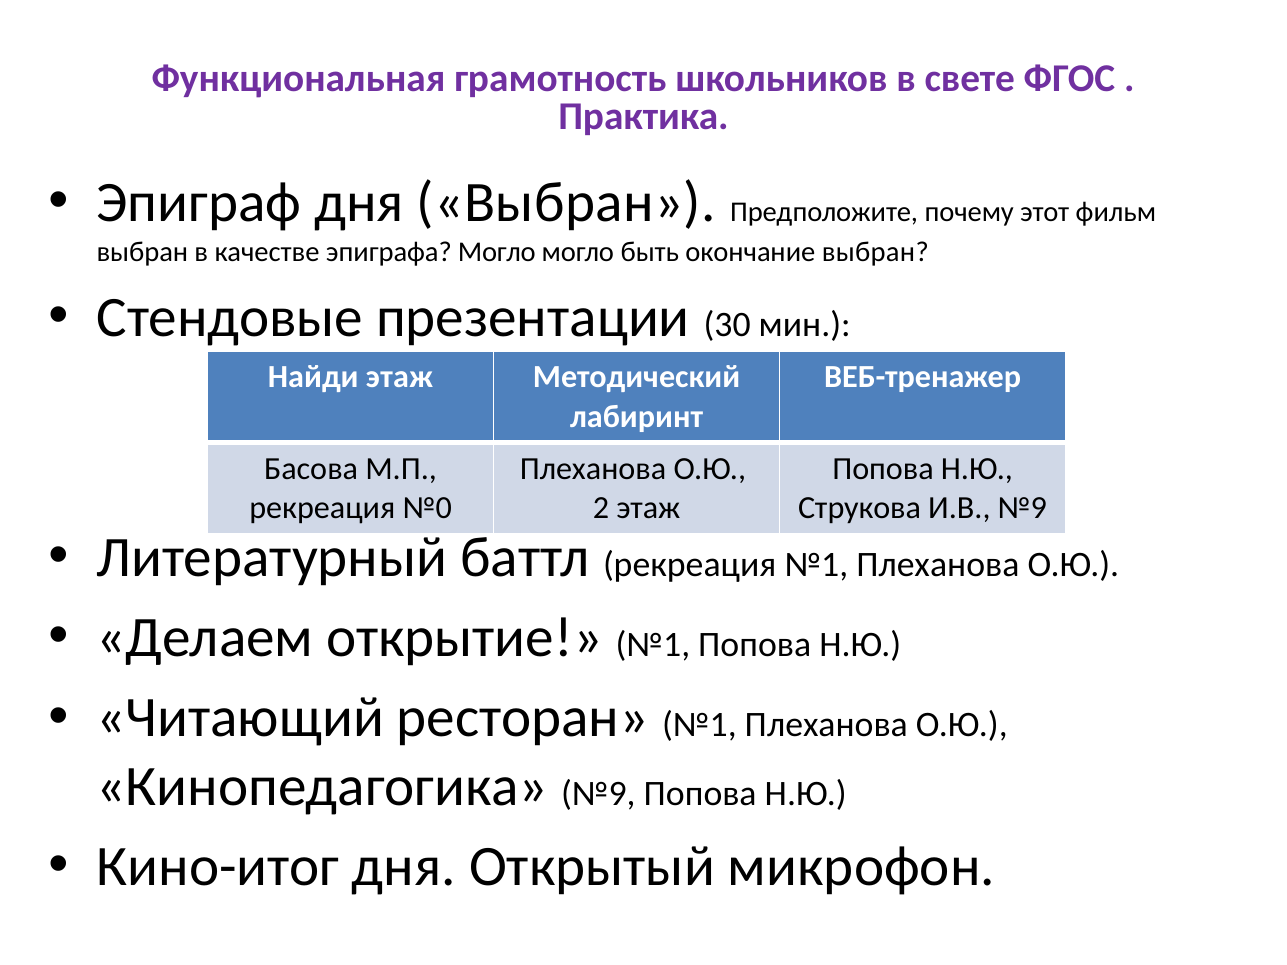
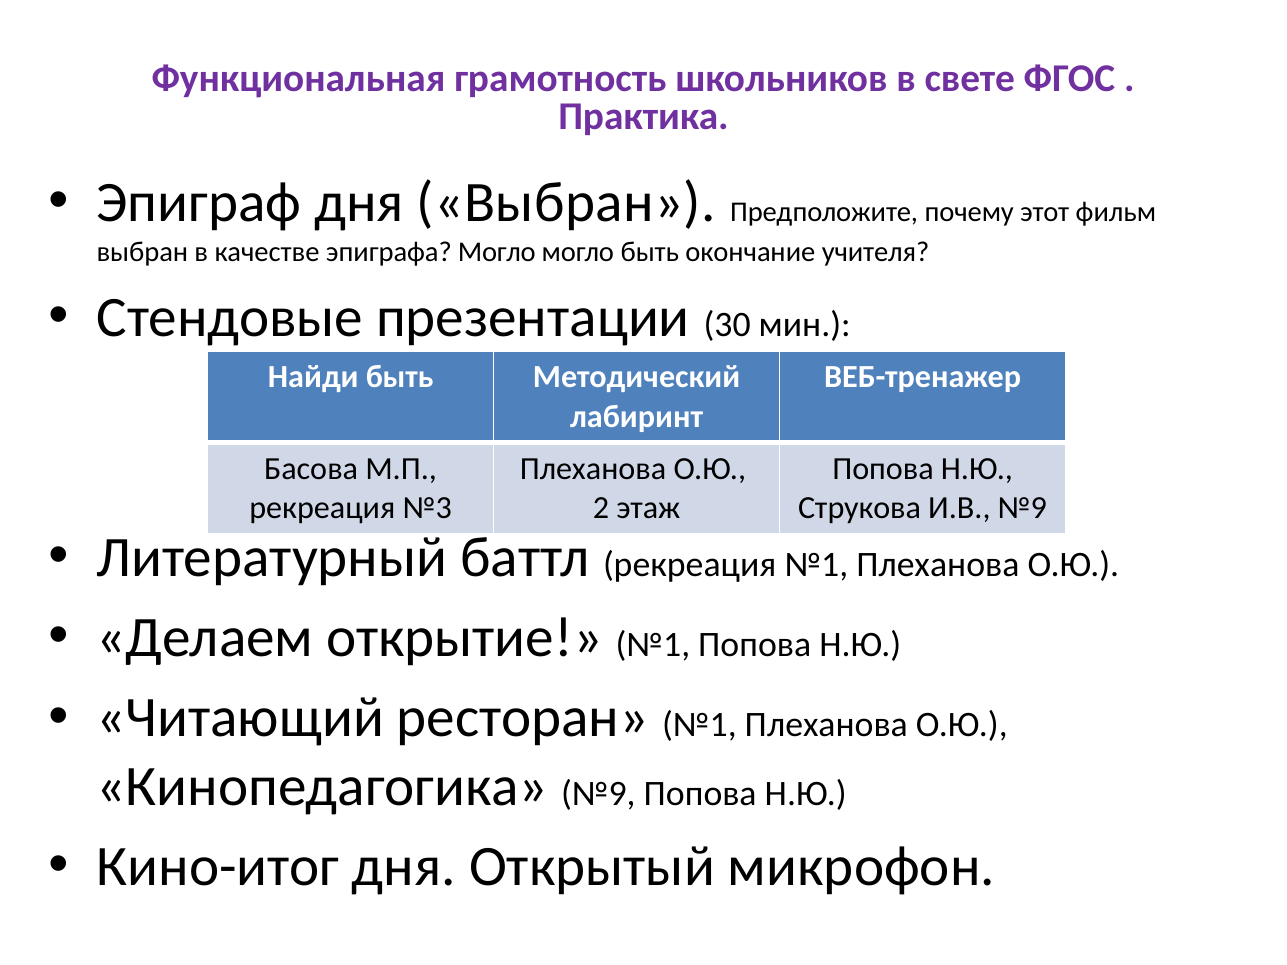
окончание выбран: выбран -> учителя (876, 253)
Найди этаж: этаж -> быть (400, 377)
№0: №0 -> №3 (427, 508)
